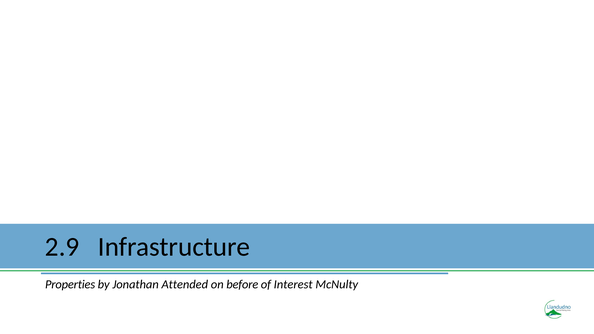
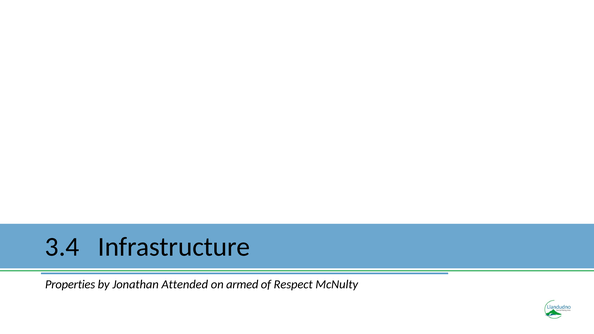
2.9: 2.9 -> 3.4 (62, 247)
before: before -> armed (242, 284)
Interest: Interest -> Respect (293, 284)
